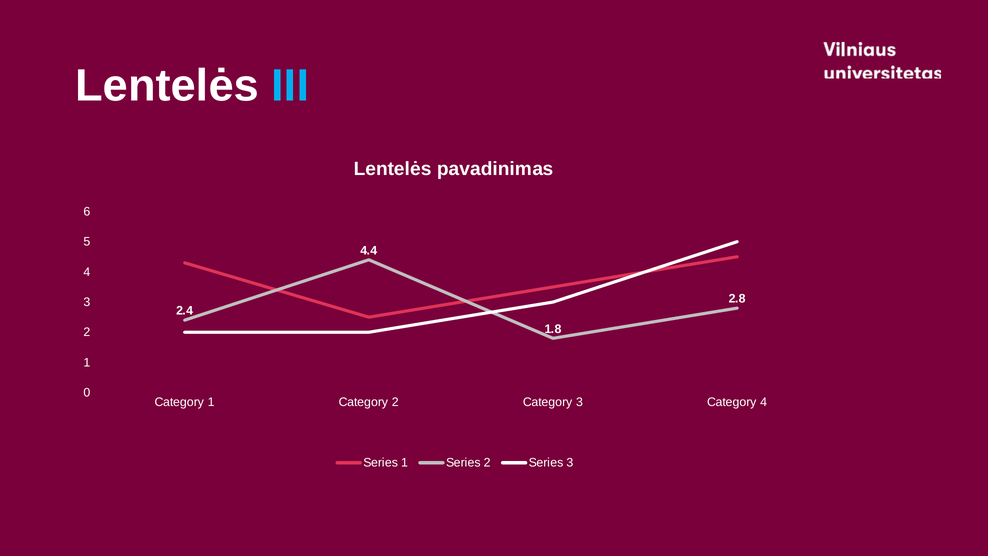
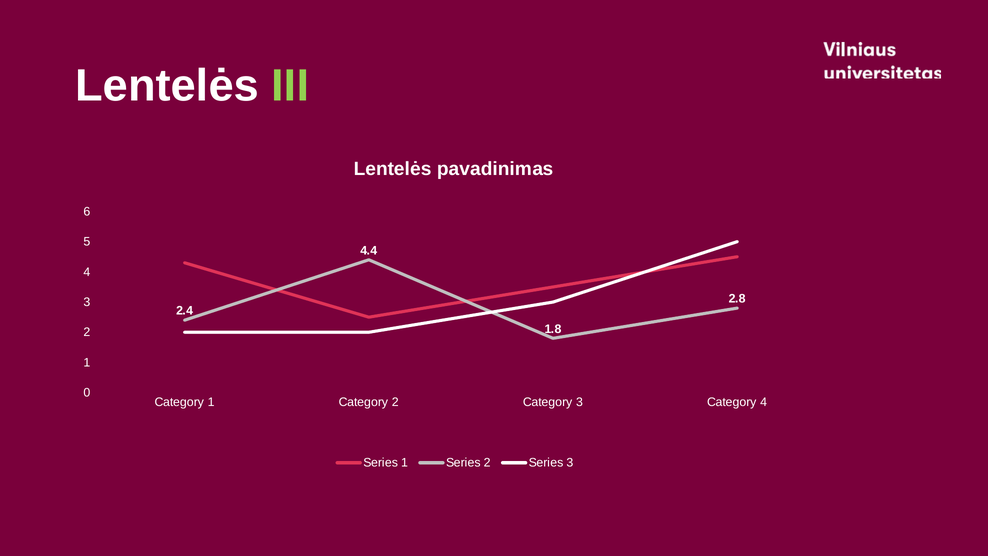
III colour: light blue -> light green (290, 86)
